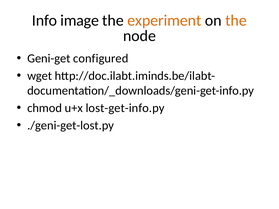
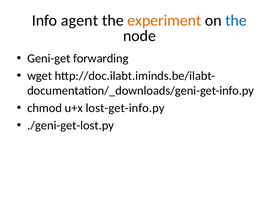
image: image -> agent (79, 21)
the colour: orange -> blue (236, 21)
configured: configured -> forwarding (101, 59)
